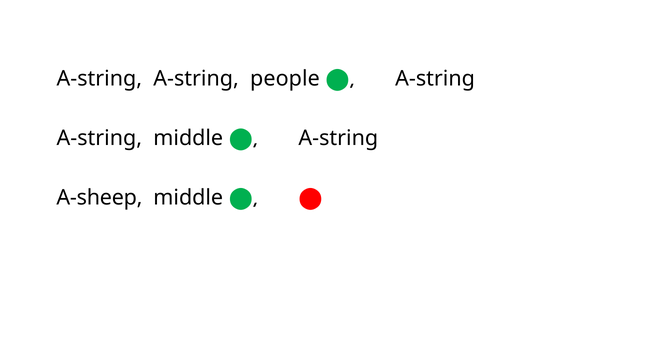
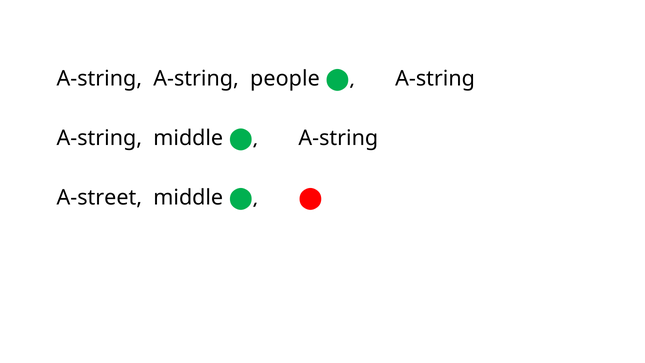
A-sheep: A-sheep -> A-street (99, 197)
